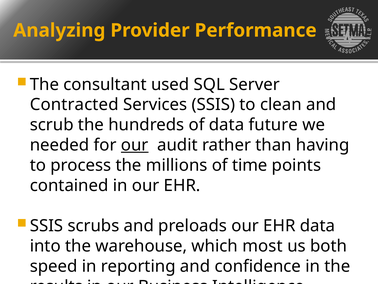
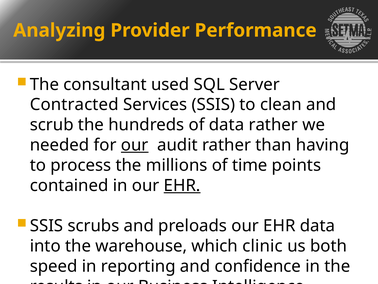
data future: future -> rather (273, 125)
EHR underline: none -> present (182, 185)
most: most -> clinic (263, 246)
